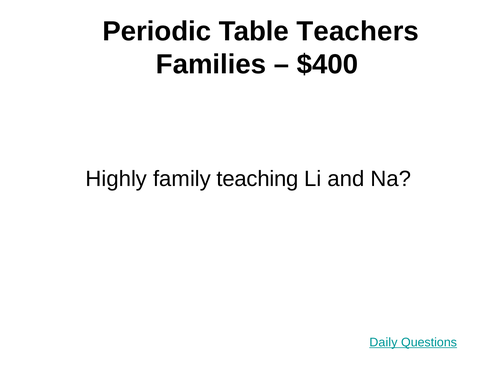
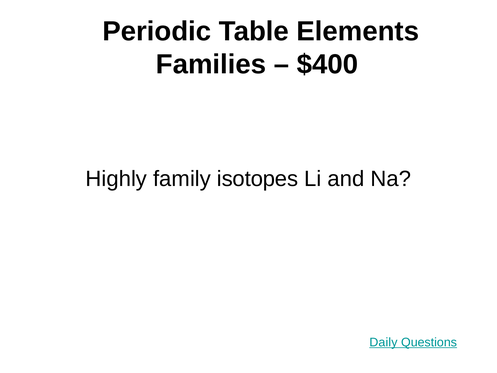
Teachers: Teachers -> Elements (358, 31)
teaching: teaching -> isotopes (258, 179)
